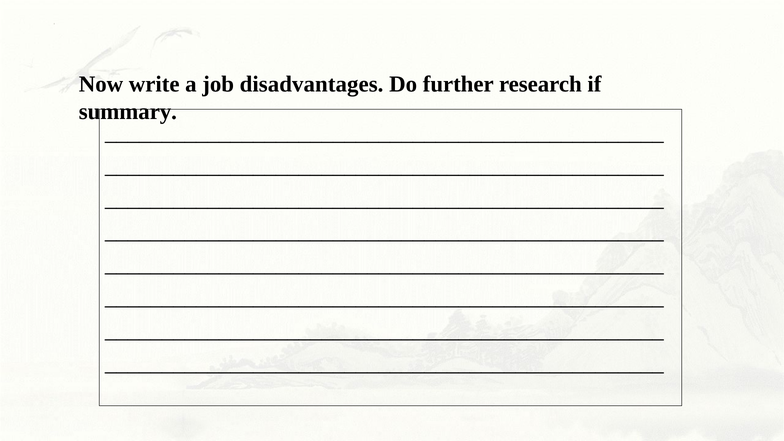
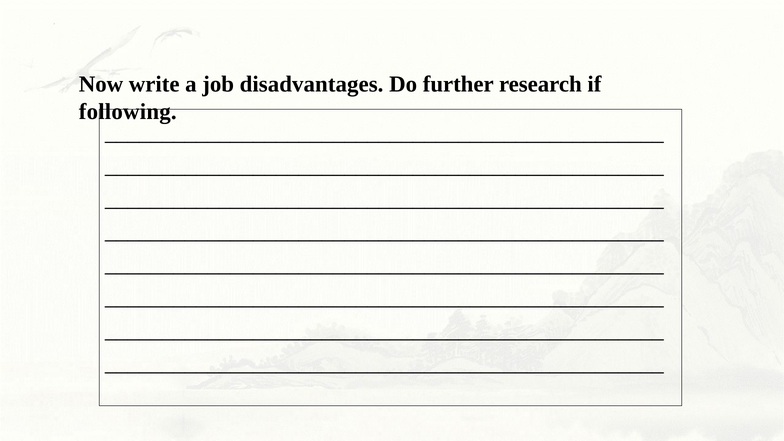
summary: summary -> following (128, 111)
